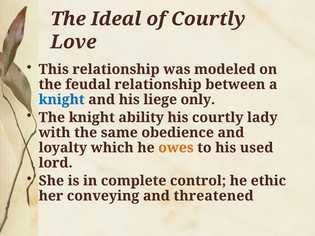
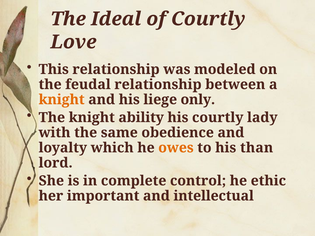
knight colour: blue -> orange (62, 100)
used: used -> than (257, 148)
conveying: conveying -> important (103, 196)
threatened: threatened -> intellectual (214, 196)
